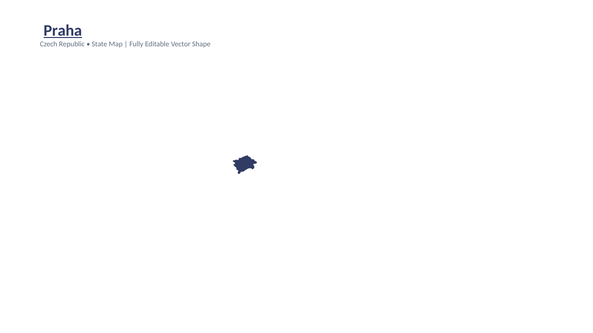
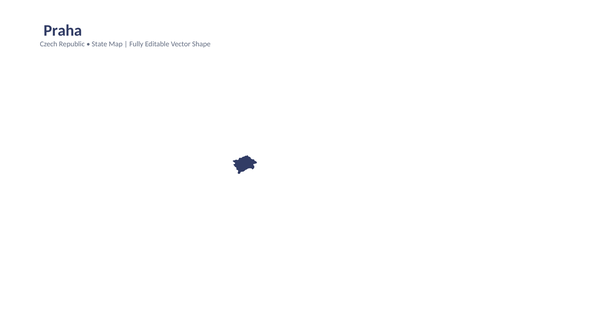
Praha underline: present -> none (63, 31)
